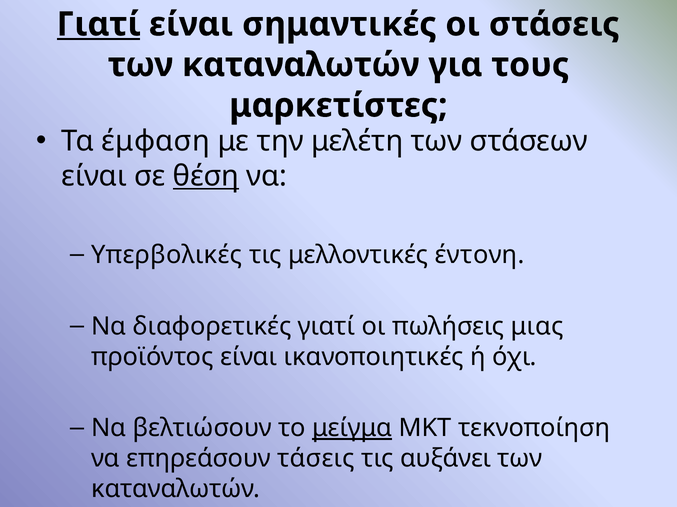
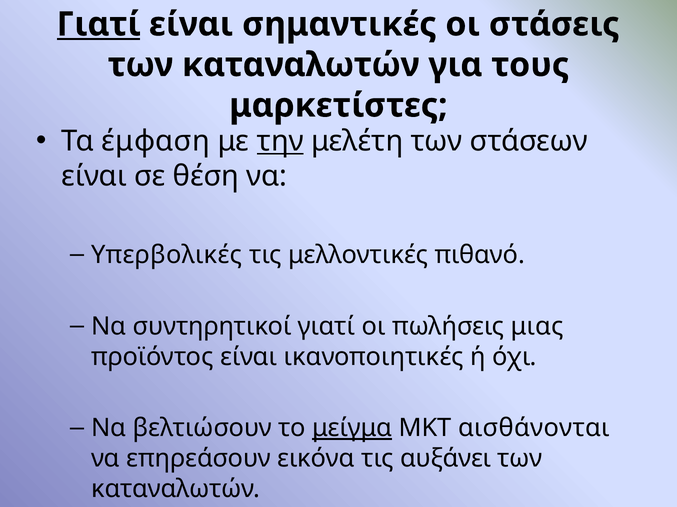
την underline: none -> present (280, 141)
θέση underline: present -> none (206, 176)
έντονη: έντονη -> πιθανό (480, 255)
διαφορετικές: διαφορετικές -> συντηρητικοί (212, 327)
τεκνοποίηση: τεκνοποίηση -> αισθάνονται (534, 429)
τάσεις: τάσεις -> εικόνα (316, 459)
